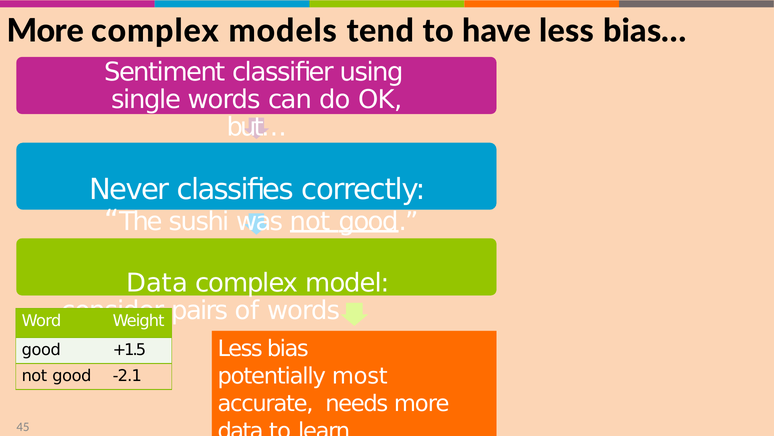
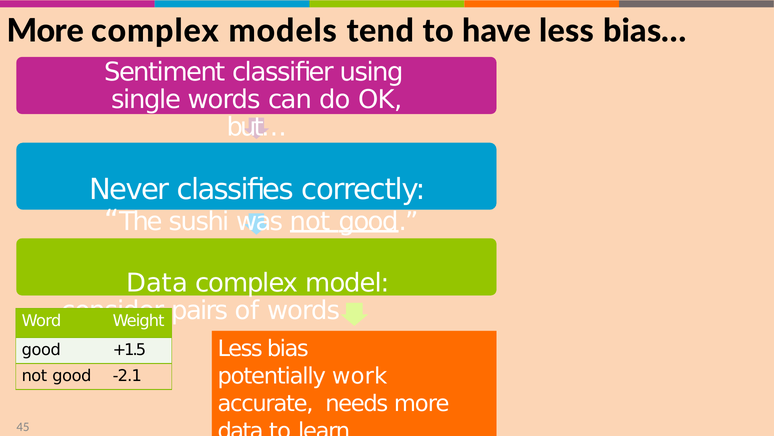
most: most -> work (360, 376)
